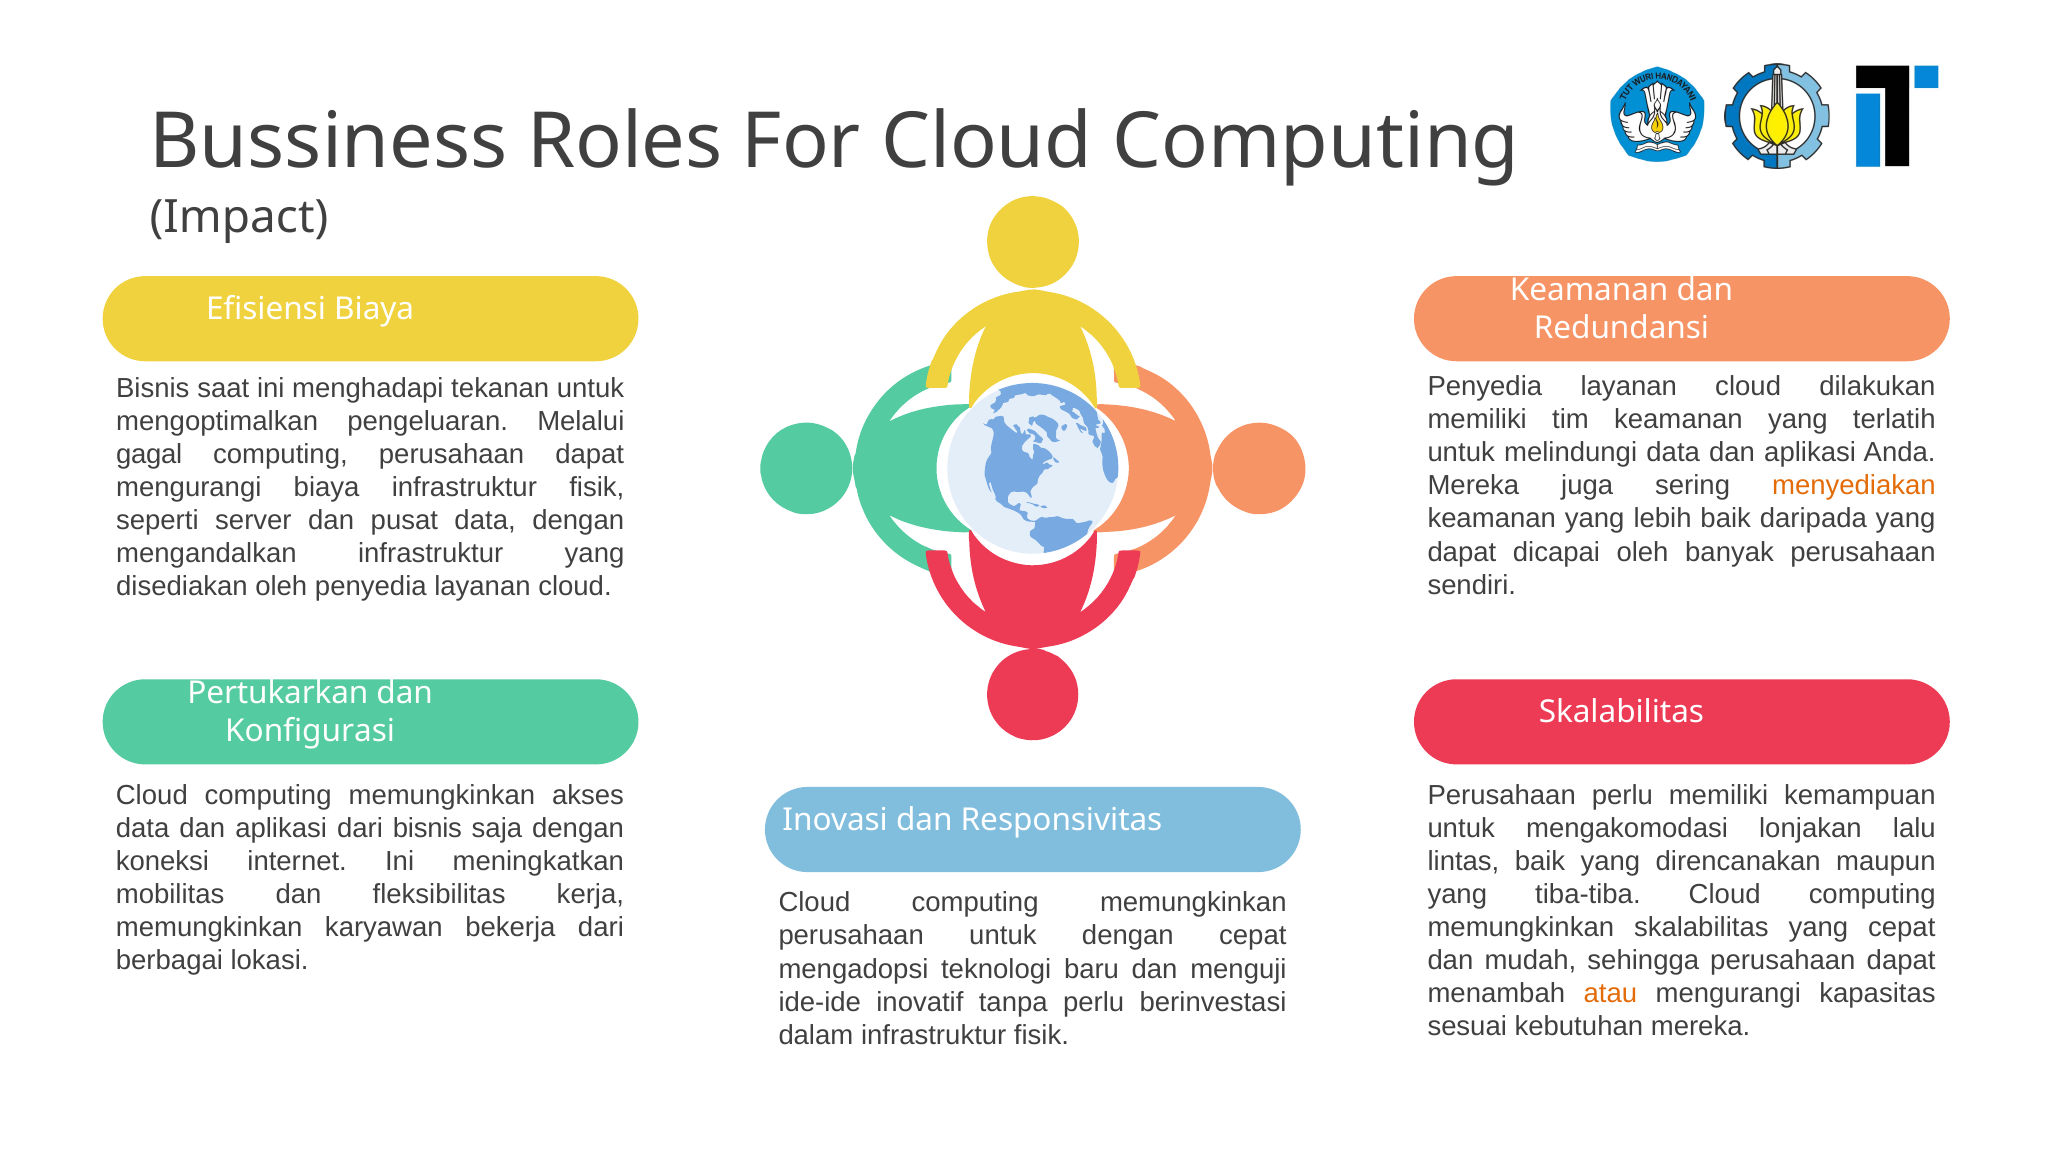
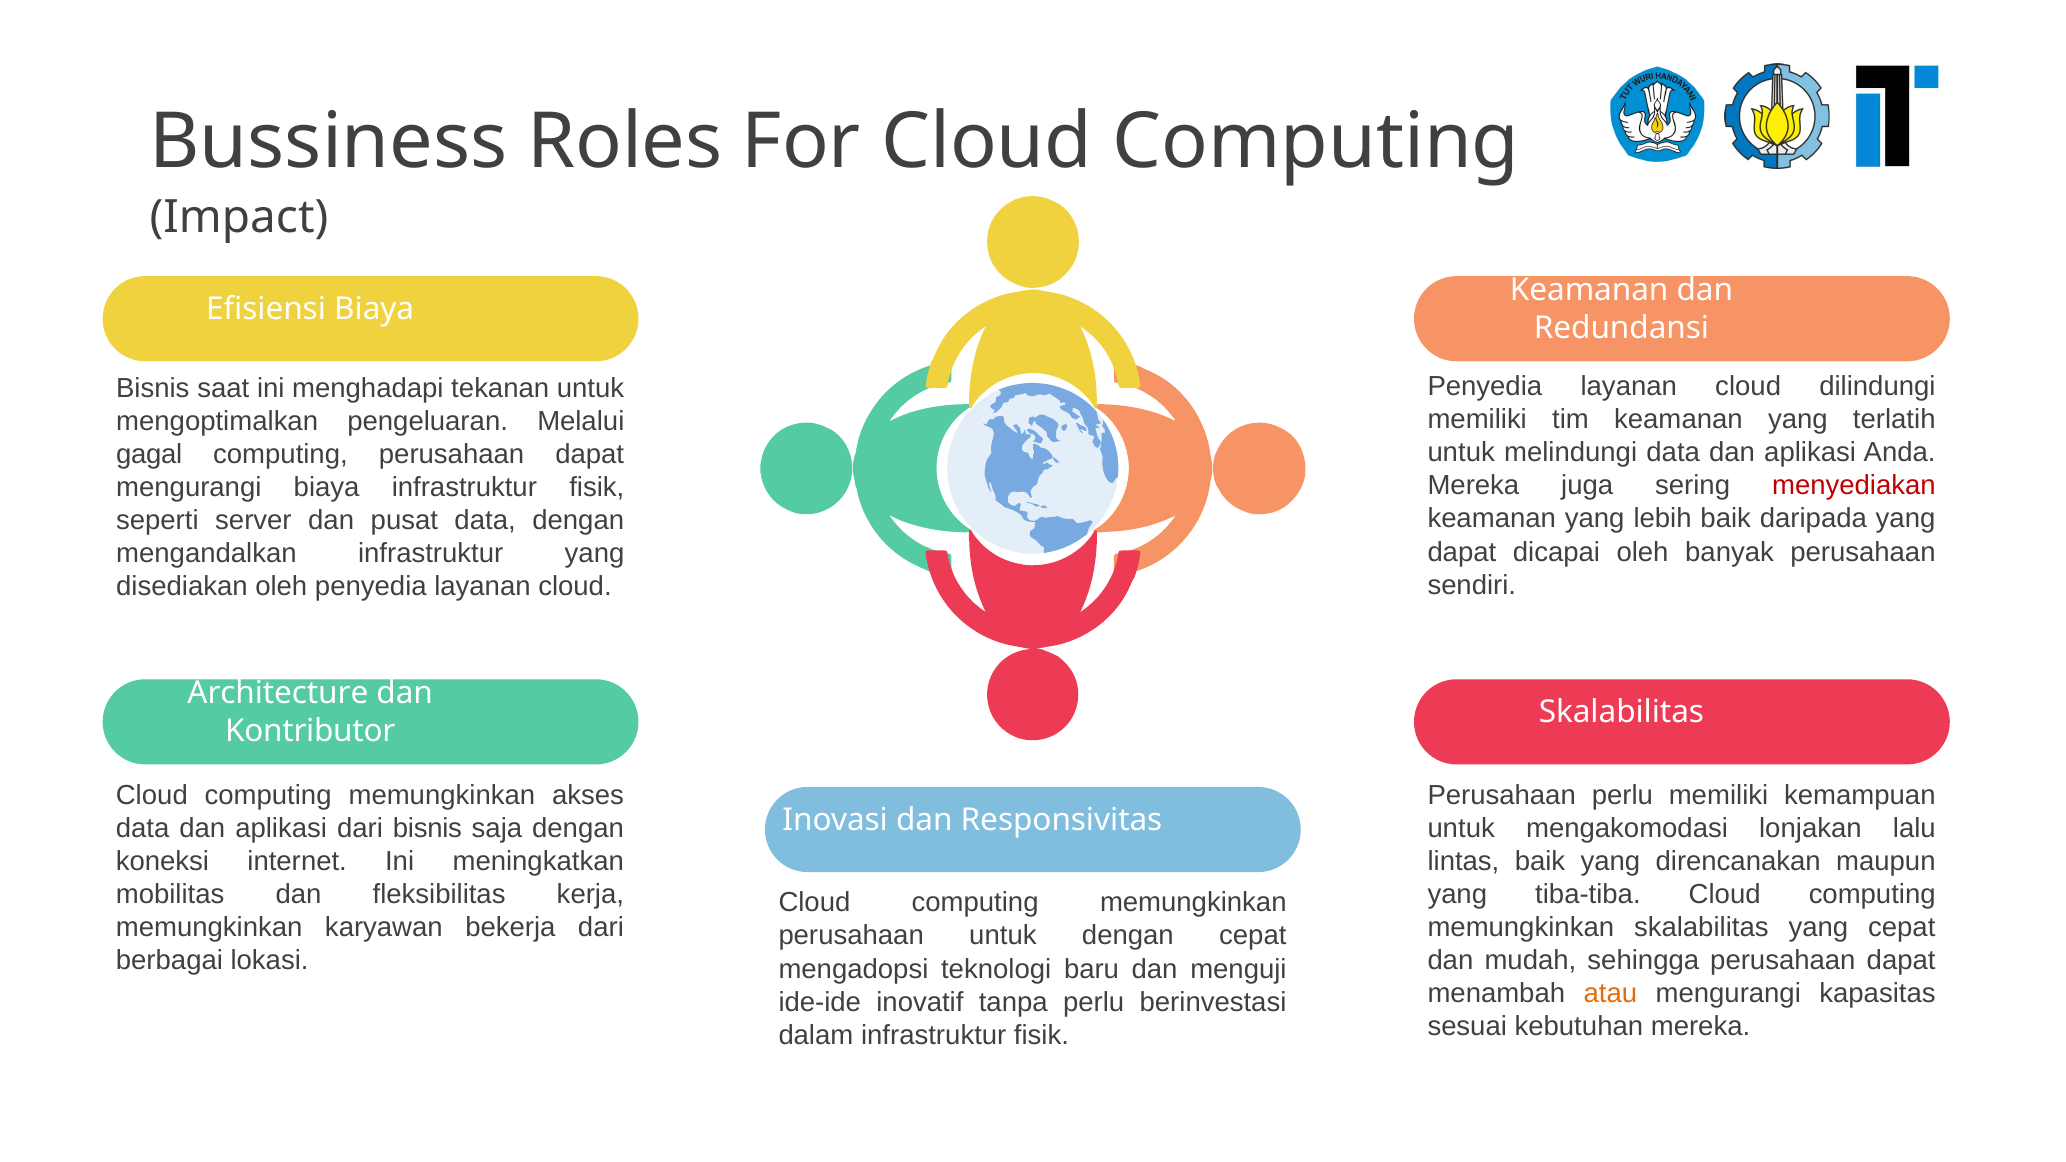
dilakukan: dilakukan -> dilindungi (1877, 387)
menyediakan colour: orange -> red (1854, 486)
Pertukarkan: Pertukarkan -> Architecture (278, 694)
Konfigurasi: Konfigurasi -> Kontributor (310, 731)
